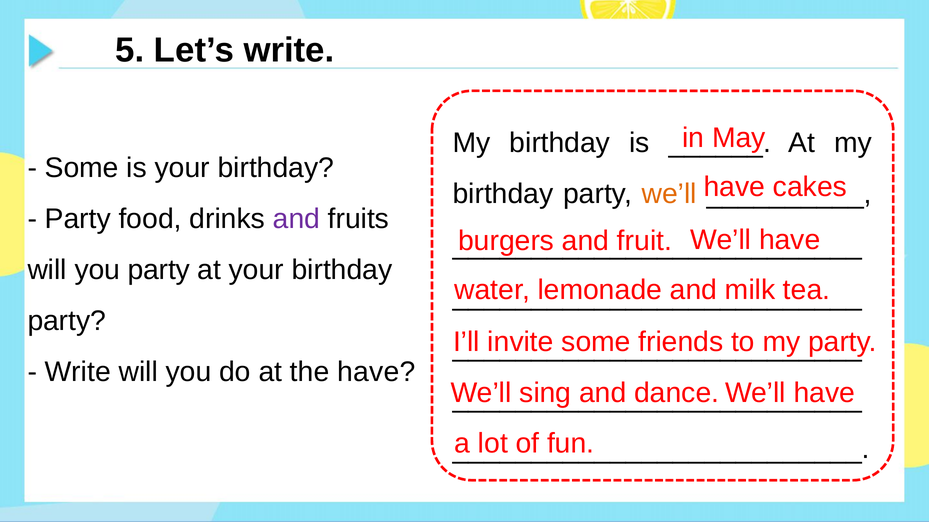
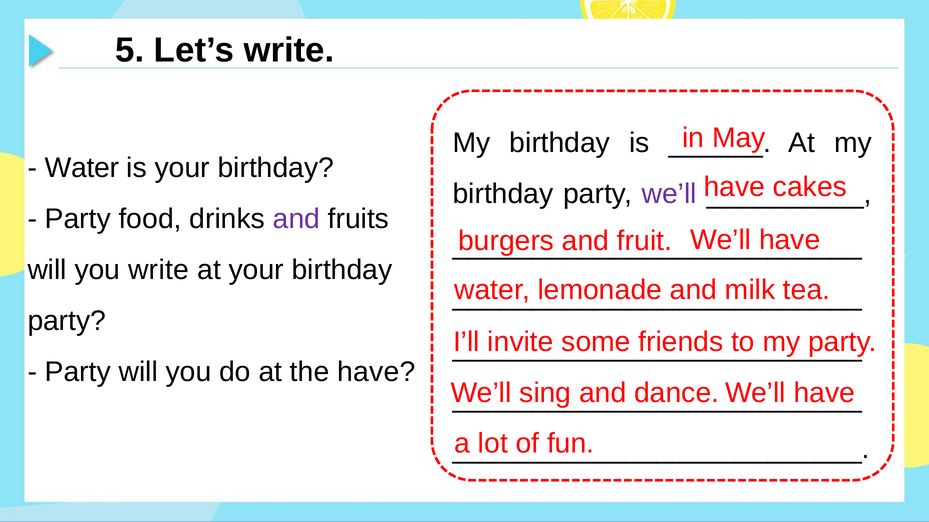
Some: Some -> Water (82, 168)
we’ll colour: orange -> purple (669, 194)
you party: party -> write (159, 270)
Write: Write -> Party (78, 372)
